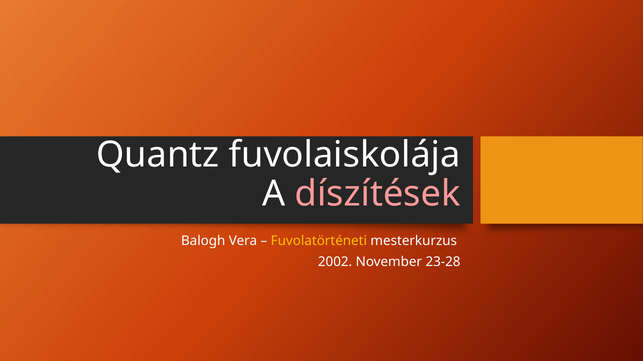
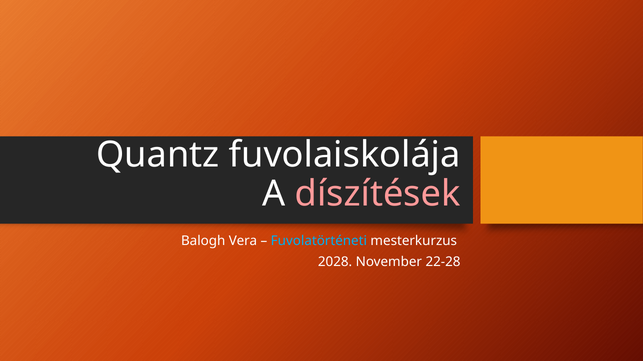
Fuvolatörténeti colour: yellow -> light blue (319, 241)
2002: 2002 -> 2028 (335, 262)
23-28: 23-28 -> 22-28 (443, 262)
